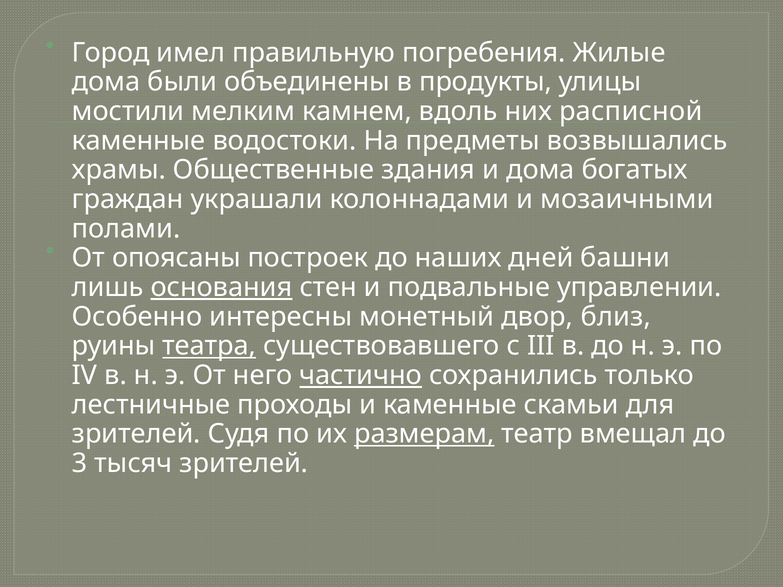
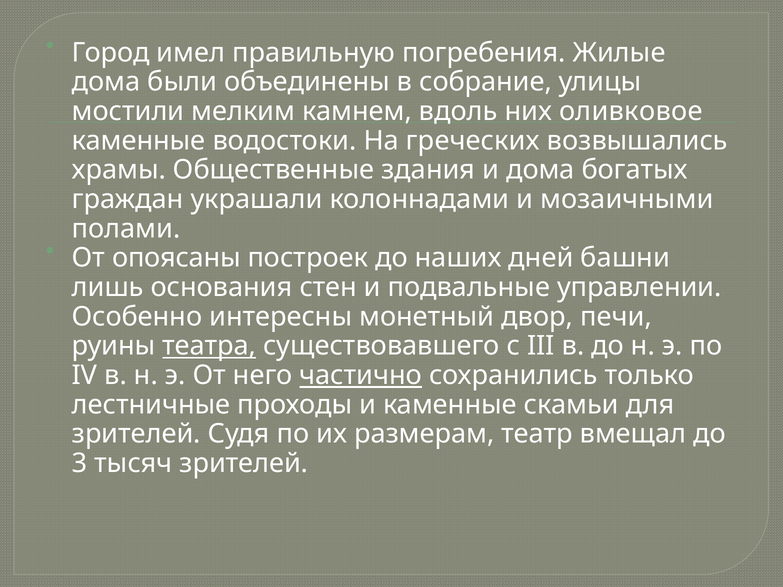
продукты: продукты -> собрание (486, 82)
расписной: расписной -> оливковое (631, 111)
предметы: предметы -> греческих (473, 141)
основания underline: present -> none (222, 287)
близ: близ -> печи (616, 317)
размерам underline: present -> none (424, 434)
